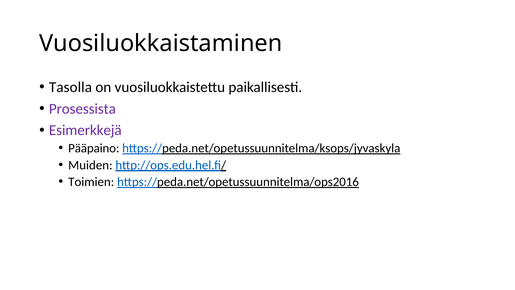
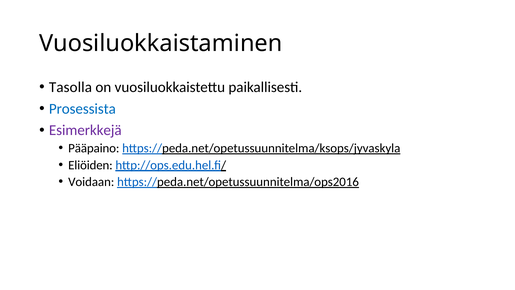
Prosessista colour: purple -> blue (82, 109)
Muiden: Muiden -> Eliöiden (90, 165)
Toimien: Toimien -> Voidaan (91, 182)
